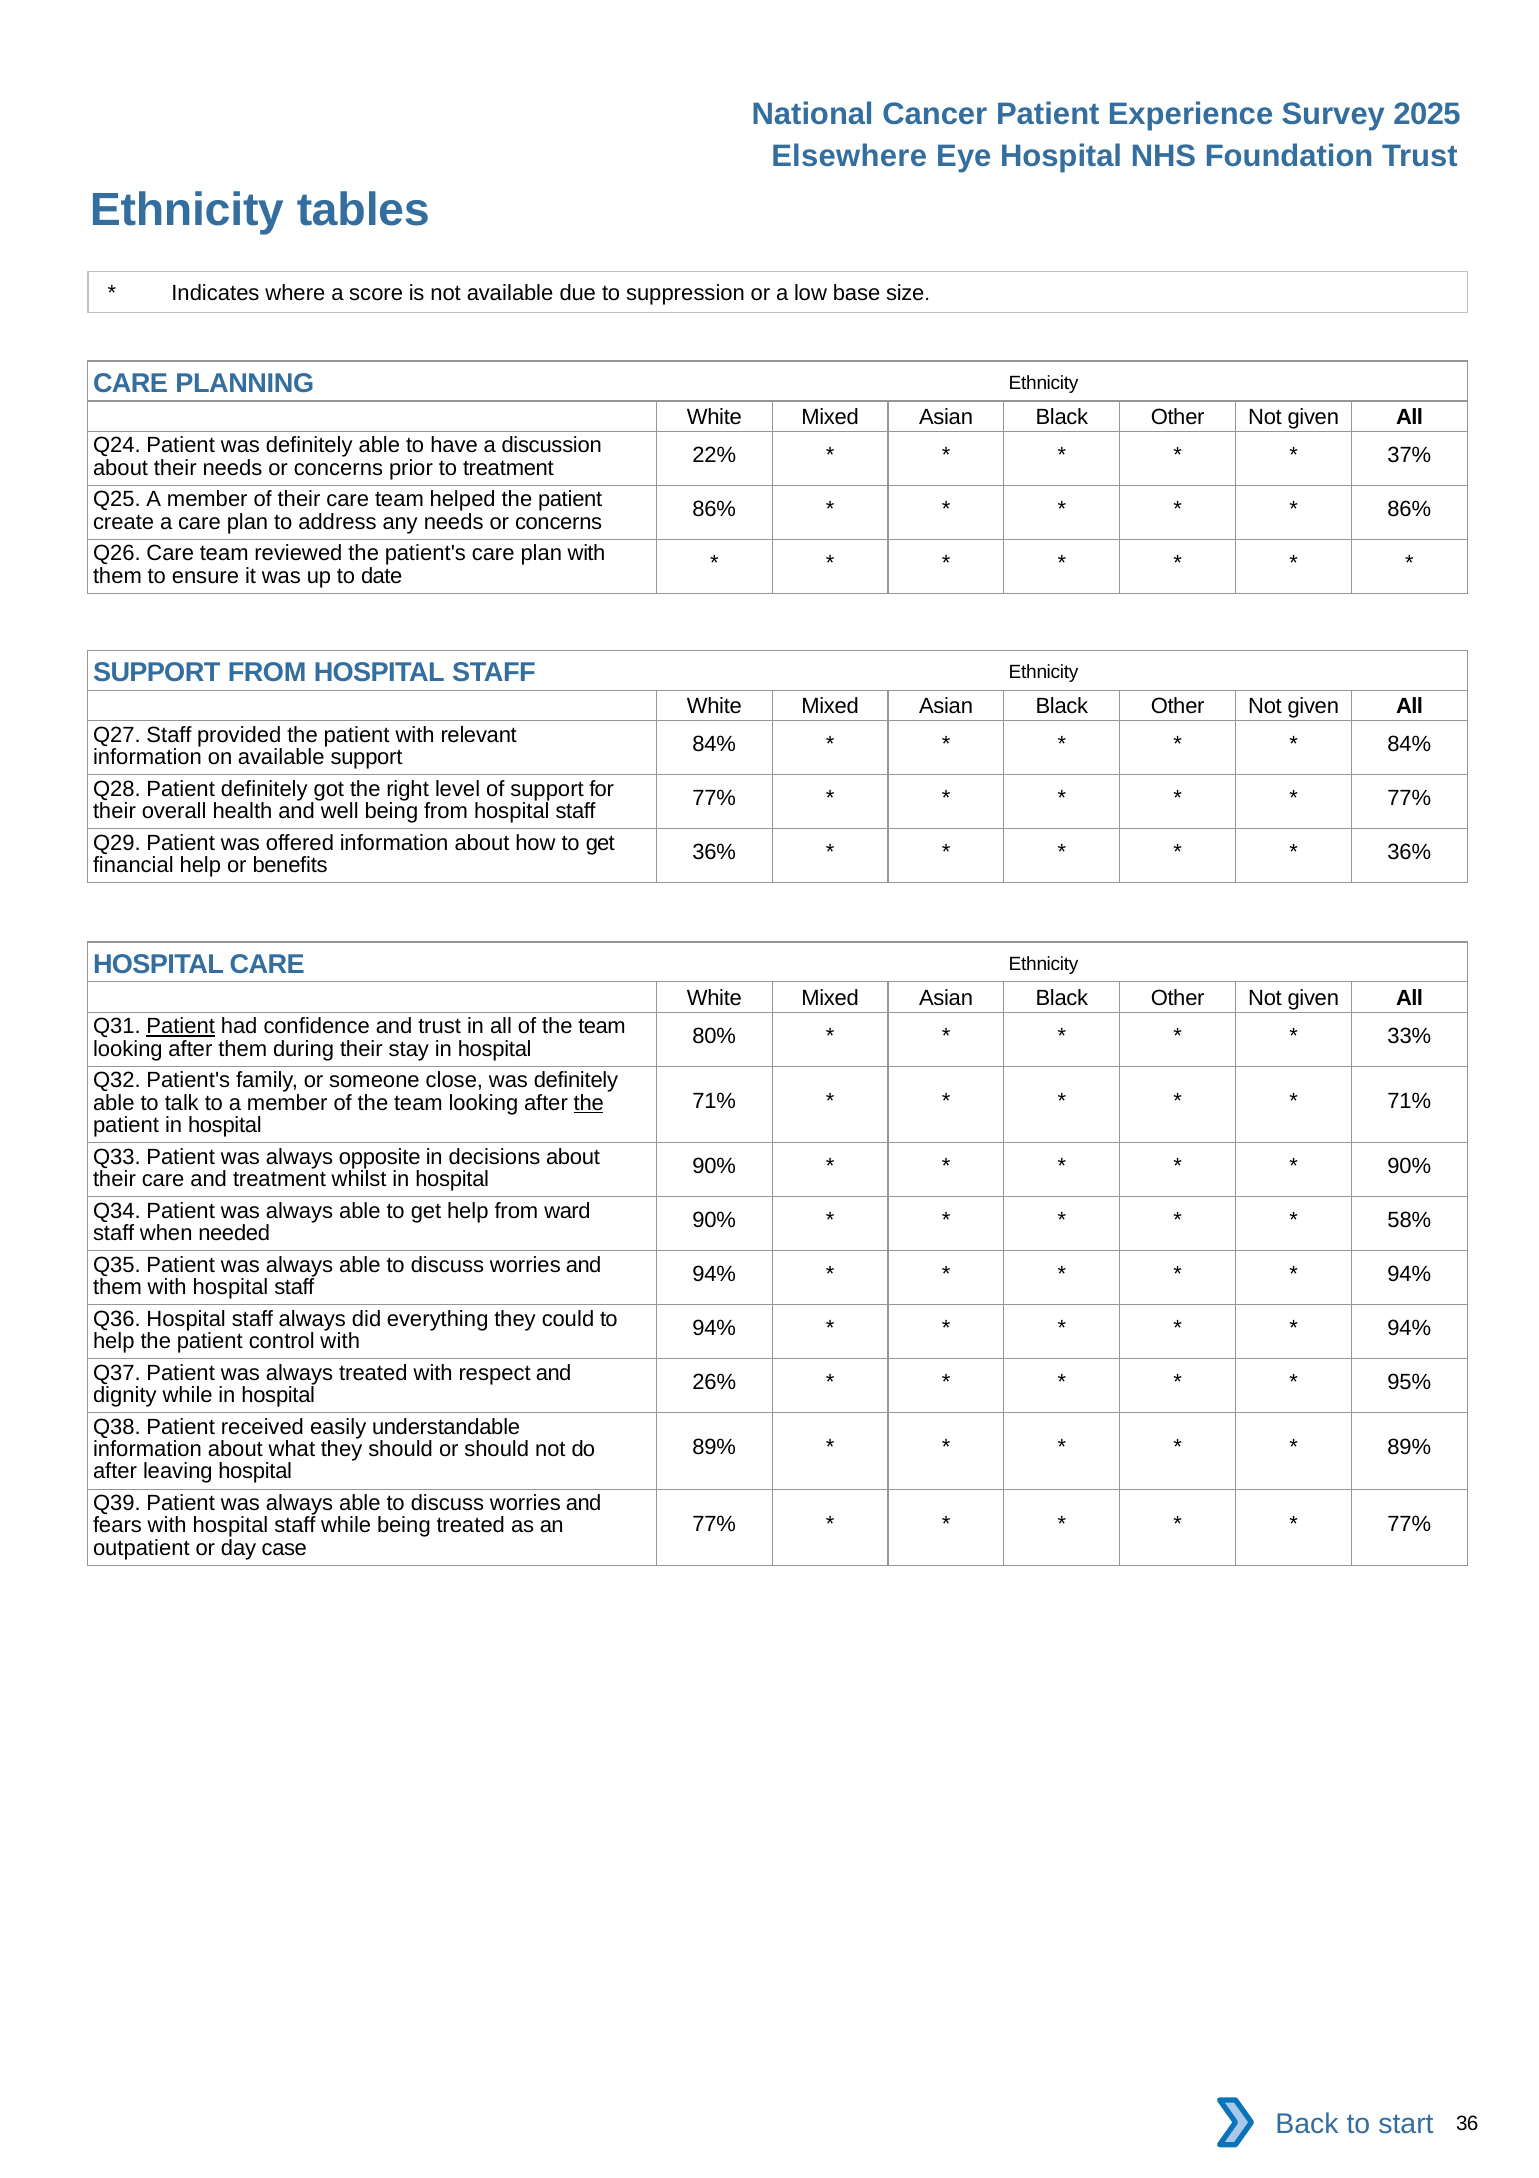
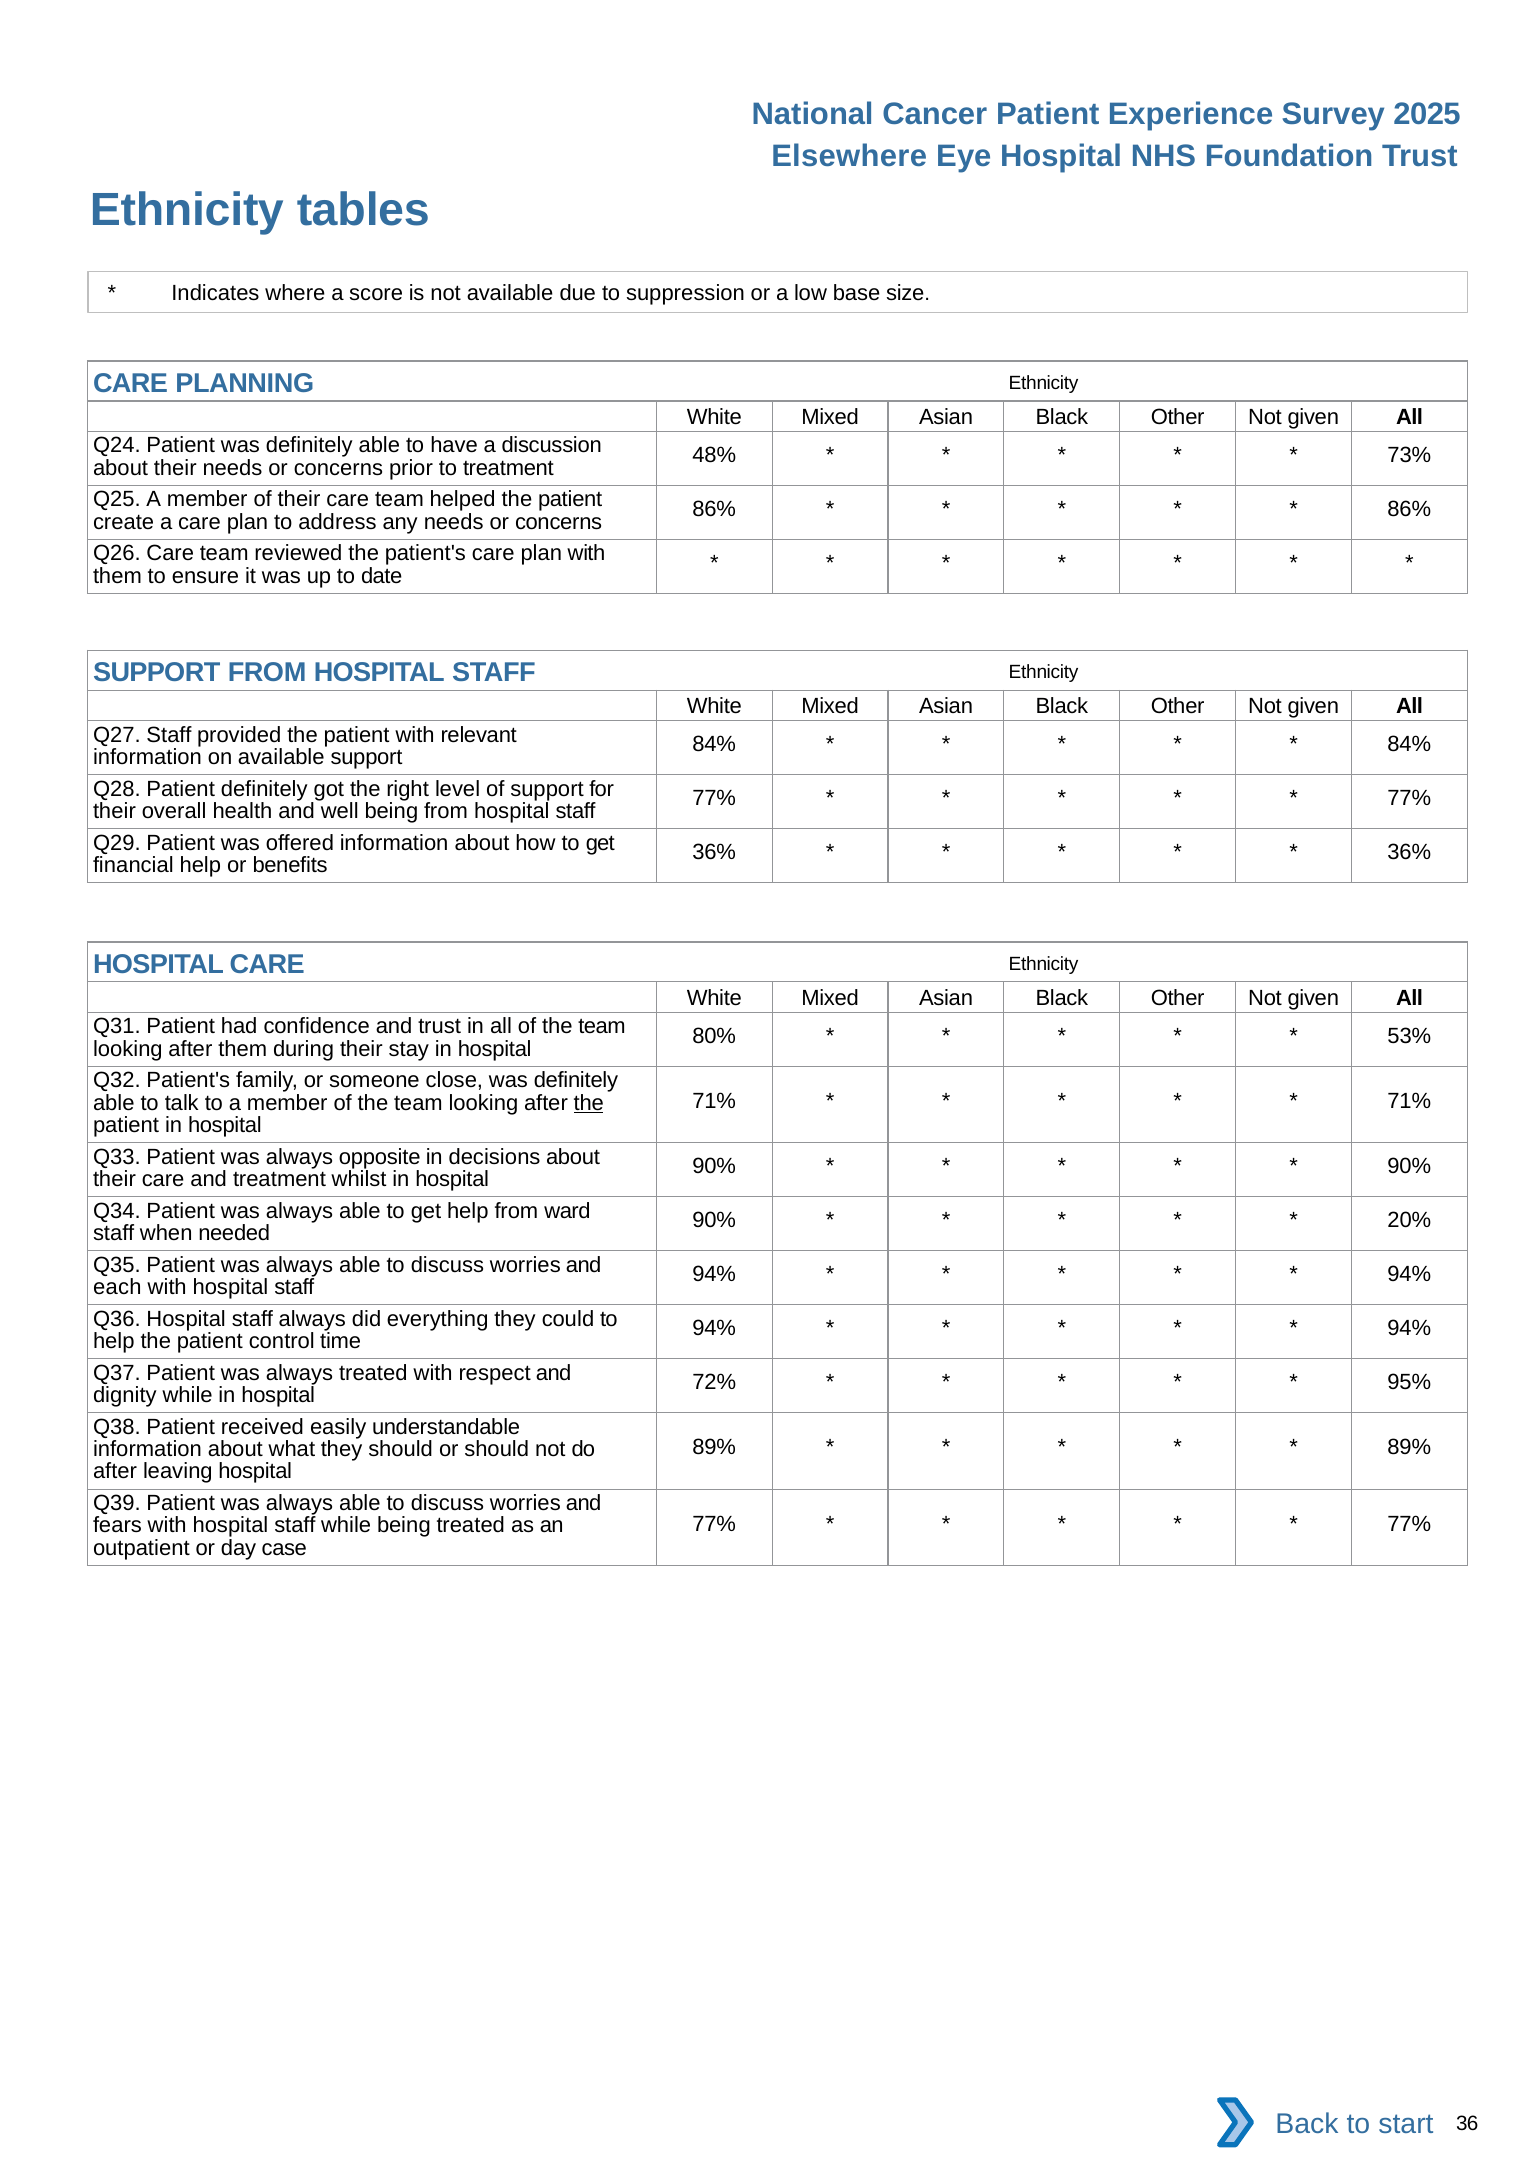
22%: 22% -> 48% (714, 455)
37%: 37% -> 73% (1409, 455)
Patient underline: present -> none (181, 1027)
33%: 33% -> 53% (1409, 1036)
58%: 58% -> 20% (1409, 1220)
them: them -> each (117, 1287)
control with: with -> time (341, 1341)
26%: 26% -> 72% (714, 1382)
